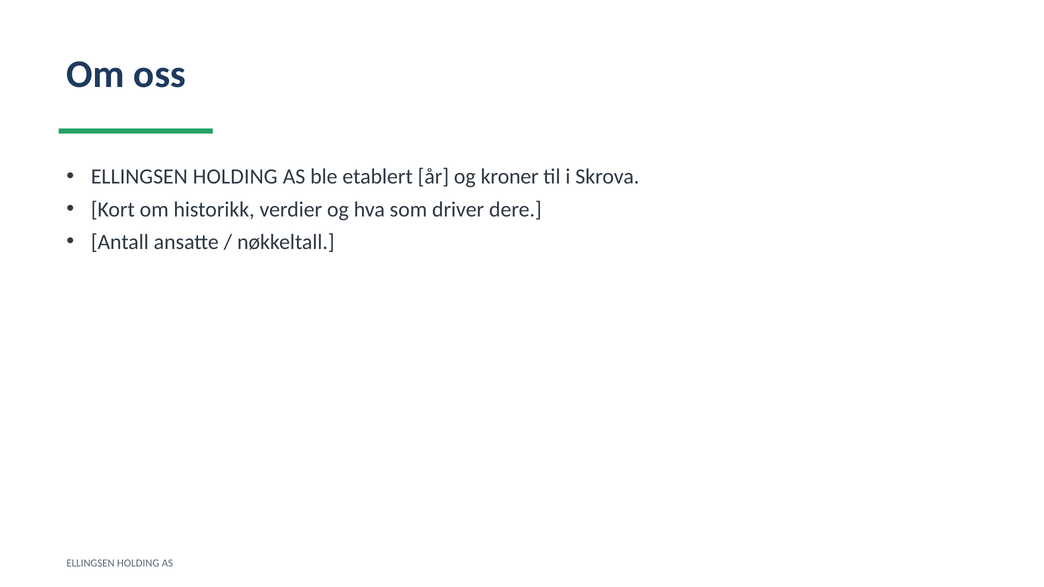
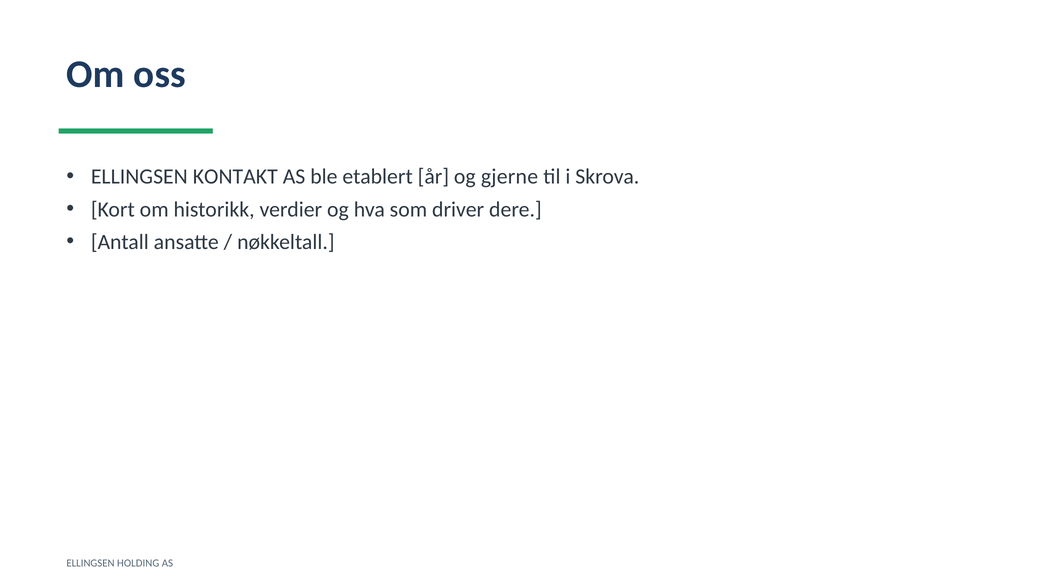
HOLDING: HOLDING -> KONTAKT (235, 177)
kroner: kroner -> gjerne (509, 177)
